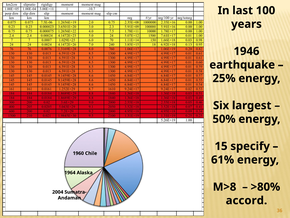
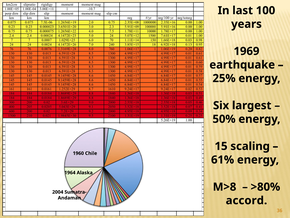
1946: 1946 -> 1969 (246, 51)
specify: specify -> scaling (250, 146)
